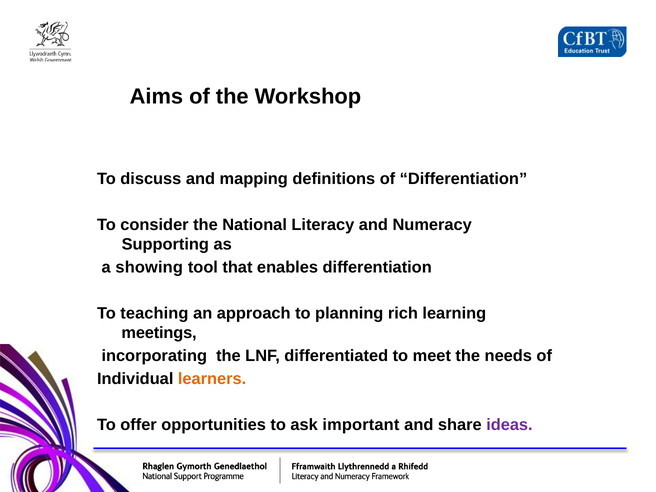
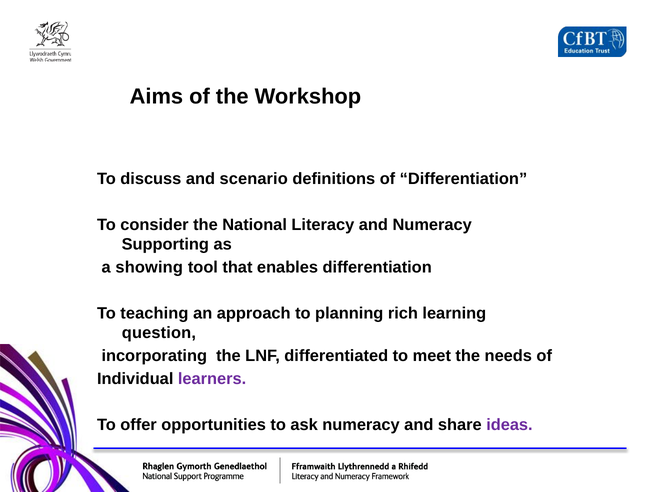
mapping: mapping -> scenario (254, 179)
meetings: meetings -> question (159, 333)
learners colour: orange -> purple (212, 379)
ask important: important -> numeracy (361, 425)
